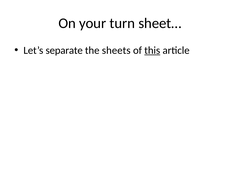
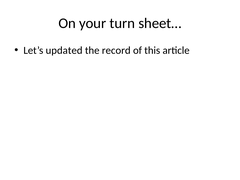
separate: separate -> updated (64, 50)
sheets: sheets -> record (116, 50)
this underline: present -> none (152, 50)
